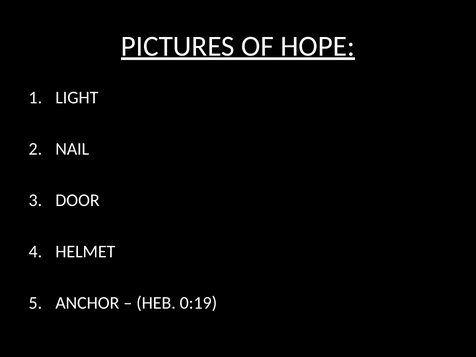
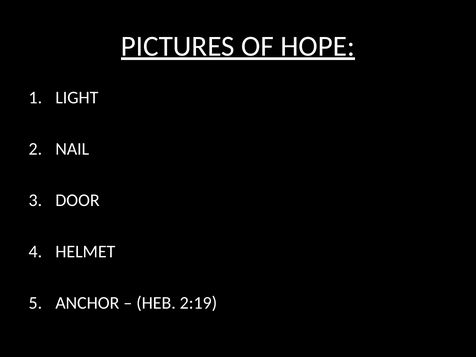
0:19: 0:19 -> 2:19 (198, 303)
